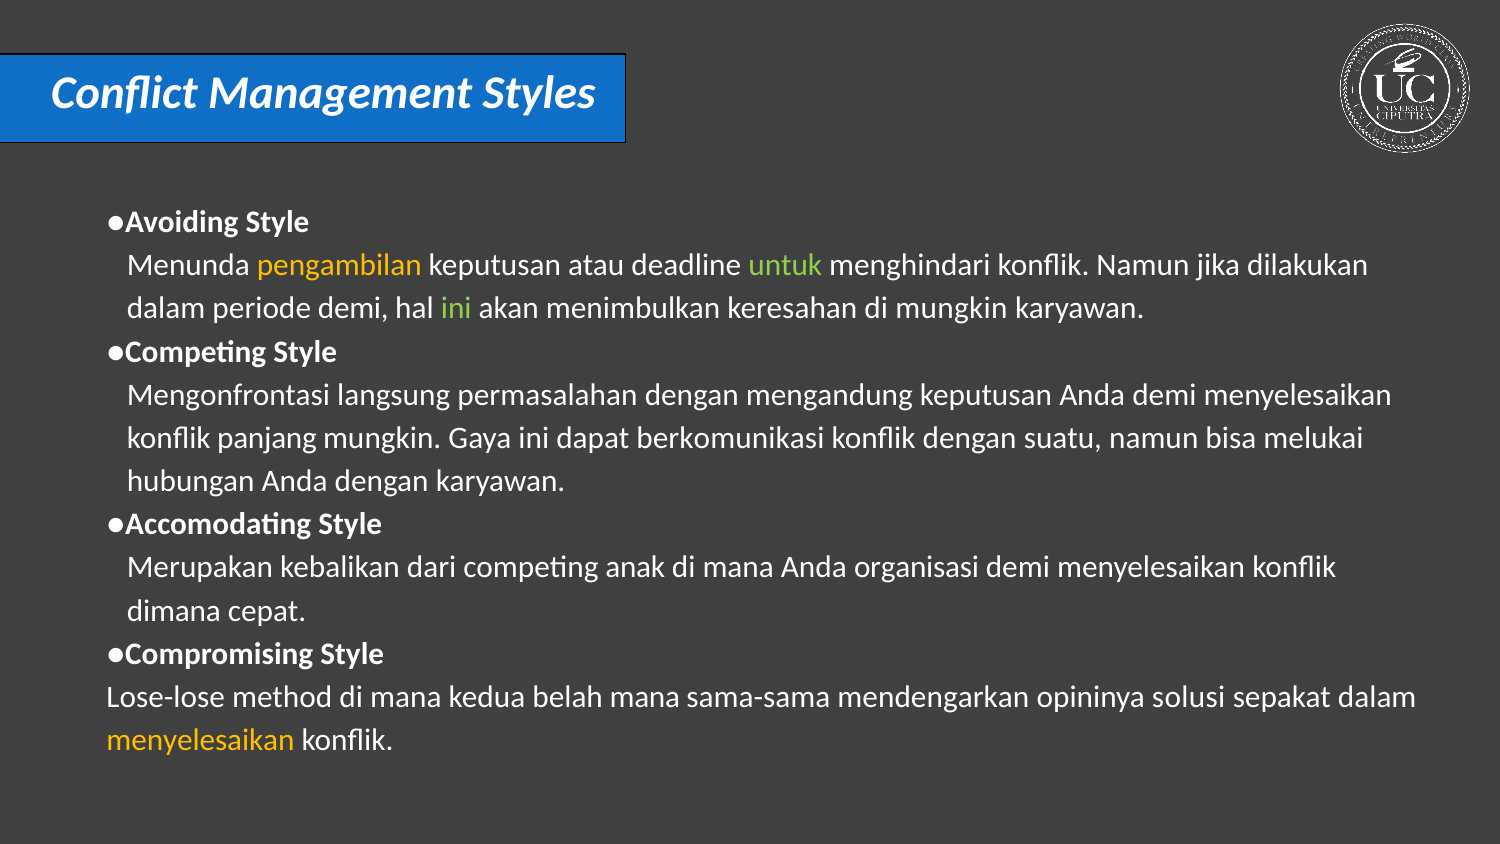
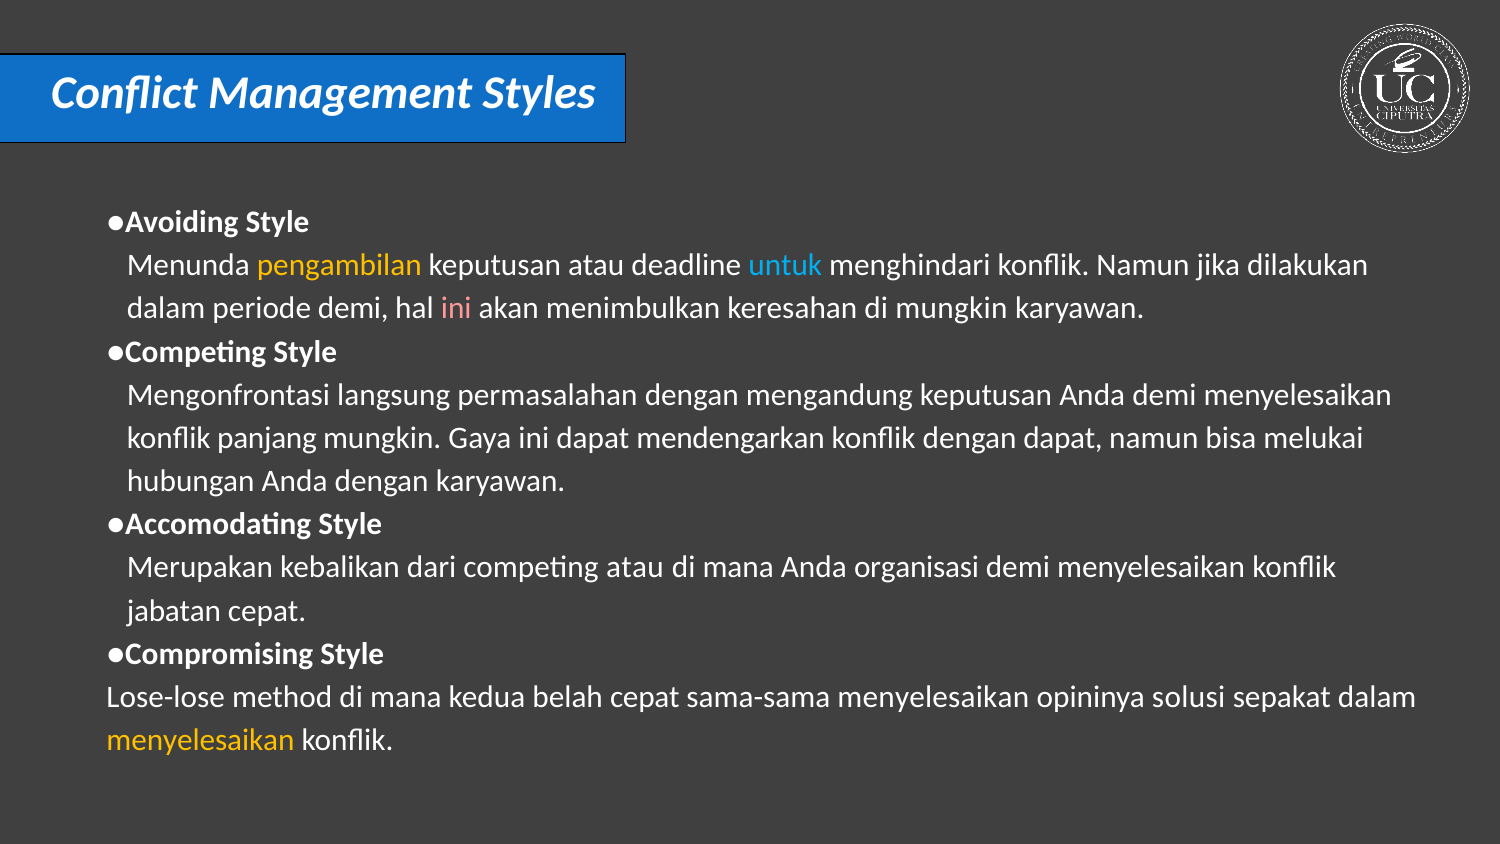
untuk colour: light green -> light blue (785, 265)
ini colour: light green -> pink (456, 309)
berkomunikasi: berkomunikasi -> mendengarkan (731, 438)
dengan suatu: suatu -> dapat (1063, 438)
competing anak: anak -> atau (635, 568)
dimana: dimana -> jabatan (174, 611)
belah mana: mana -> cepat (645, 697)
sama-sama mendengarkan: mendengarkan -> menyelesaikan (933, 697)
